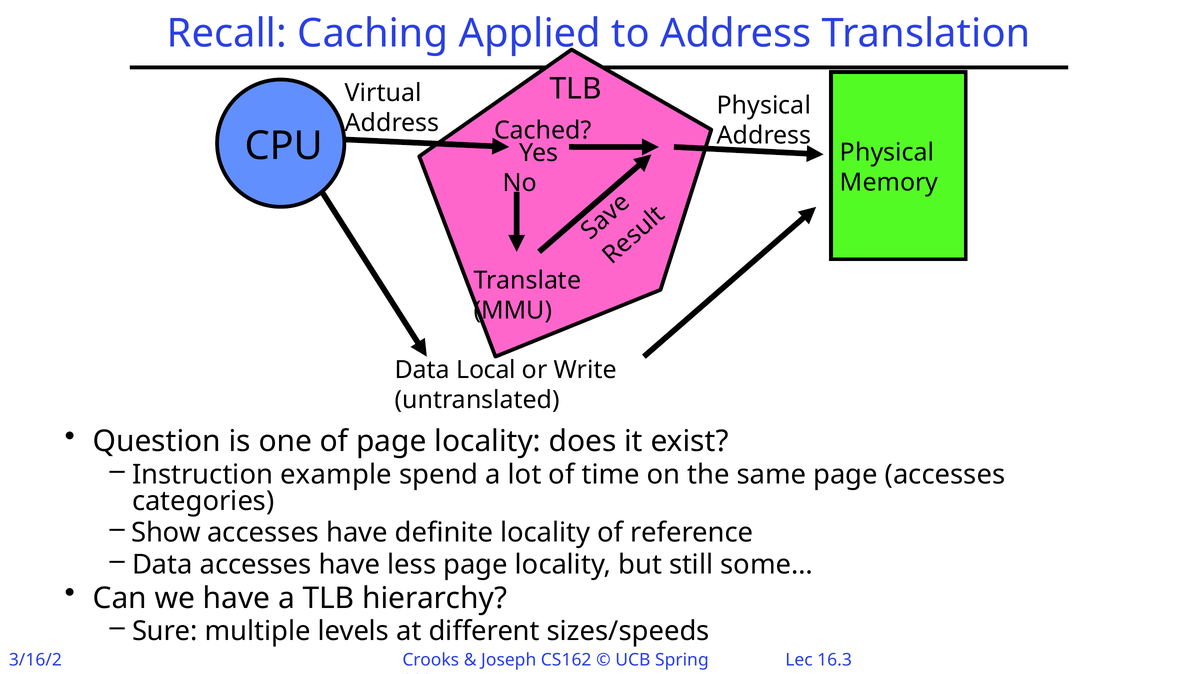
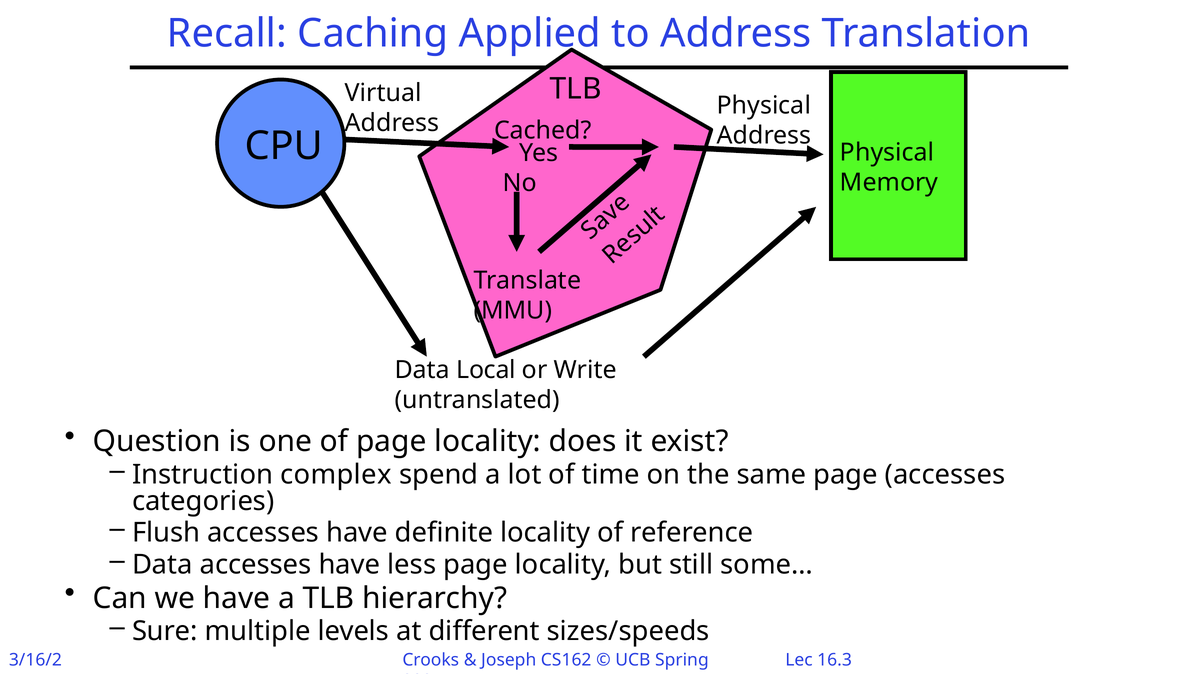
example: example -> complex (336, 475)
Show: Show -> Flush (166, 533)
